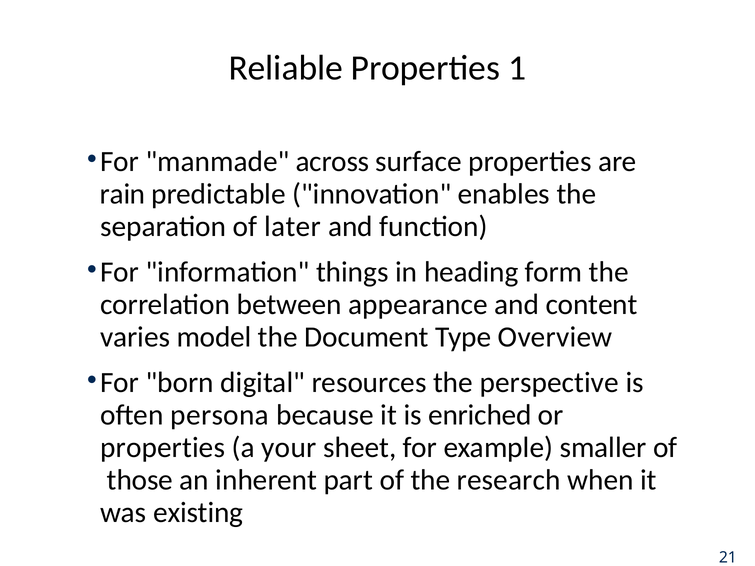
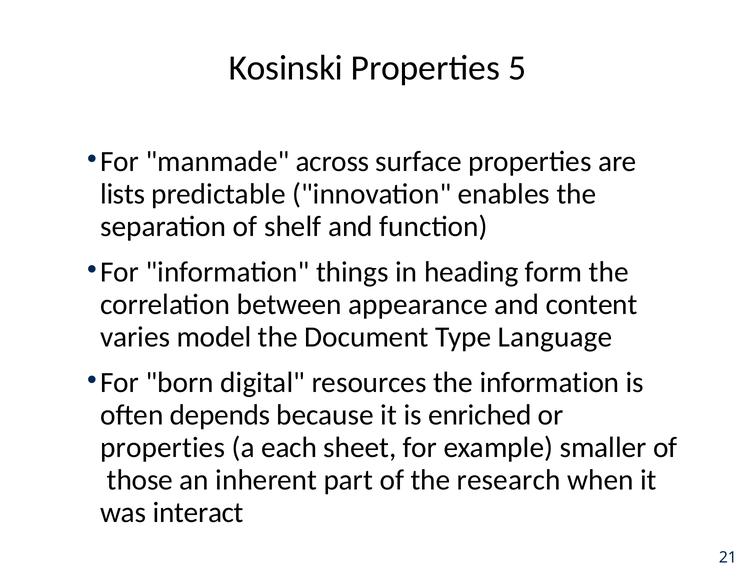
Reliable: Reliable -> Kosinski (286, 68)
1: 1 -> 5 (517, 68)
rain: rain -> lists (123, 194)
later: later -> shelf (293, 227)
Overview: Overview -> Language (555, 337)
the perspective: perspective -> information (549, 383)
persona: persona -> depends (220, 415)
your: your -> each (289, 448)
existing: existing -> interact (198, 513)
